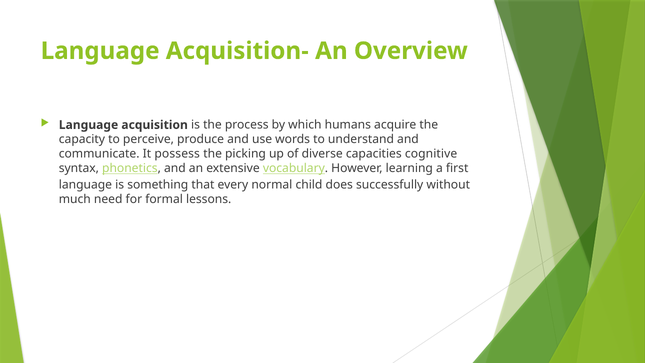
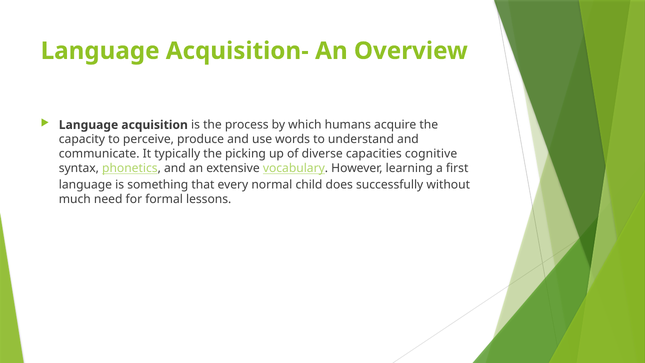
possess: possess -> typically (177, 154)
